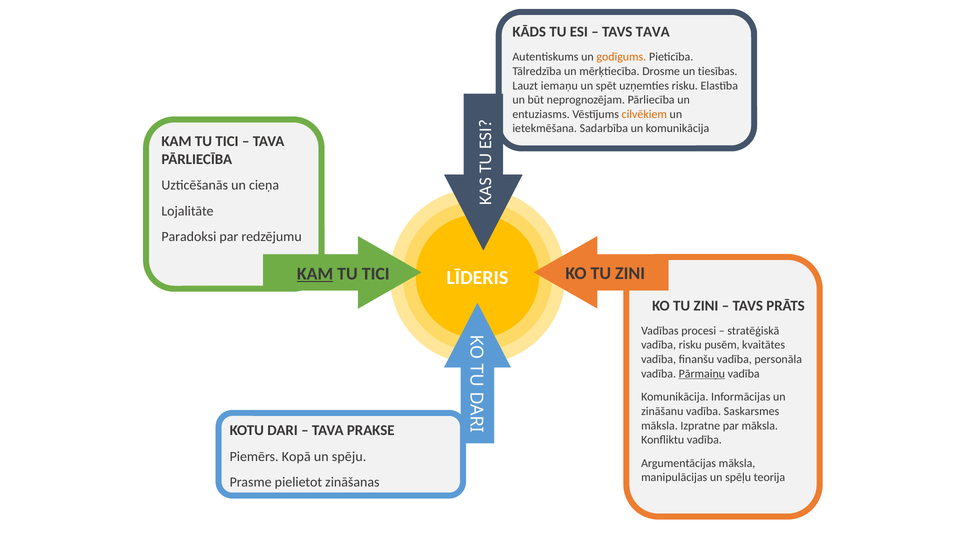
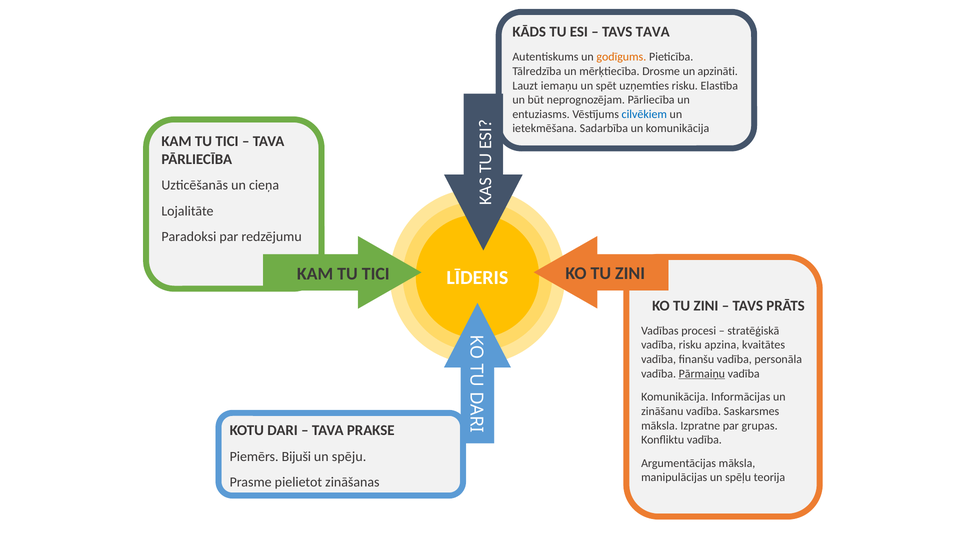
tiesības: tiesības -> apzināti (718, 71)
cilvēkiem colour: orange -> blue (644, 114)
KAM underline: present -> none (315, 274)
pusēm: pusēm -> apzina (722, 345)
par māksla: māksla -> grupas (760, 426)
Kopā: Kopā -> Bijuši (296, 457)
